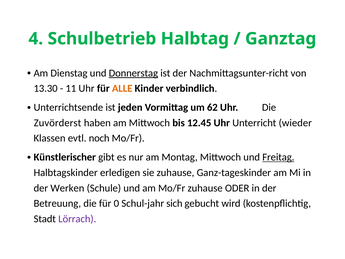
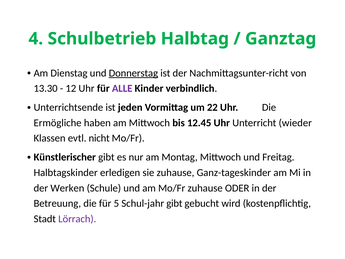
11: 11 -> 12 (71, 88)
ALLE colour: orange -> purple (122, 88)
62: 62 -> 22 (212, 107)
Zuvörderst: Zuvörderst -> Ermögliche (58, 123)
noch: noch -> nicht (99, 138)
Freitag underline: present -> none (278, 157)
0: 0 -> 5 (116, 203)
Schul-jahr sich: sich -> gibt (174, 203)
